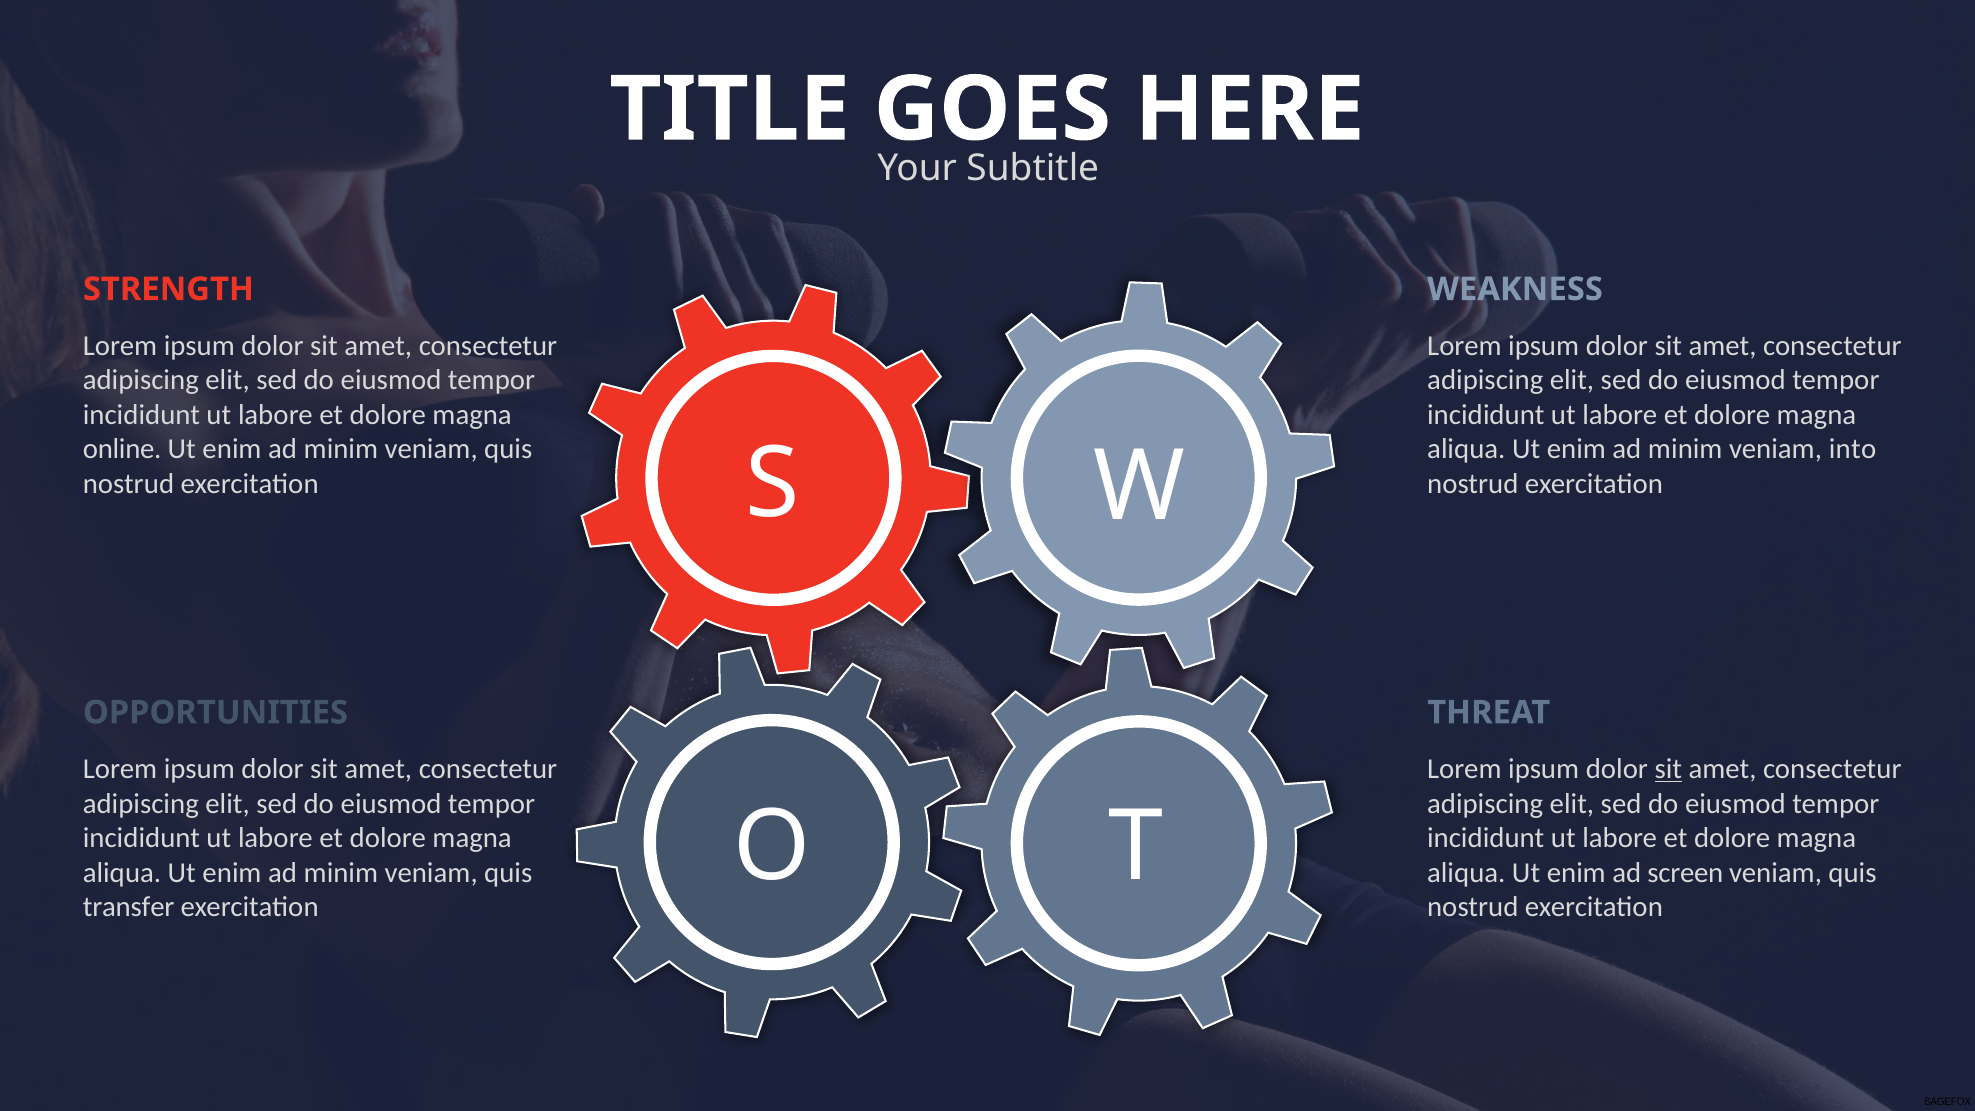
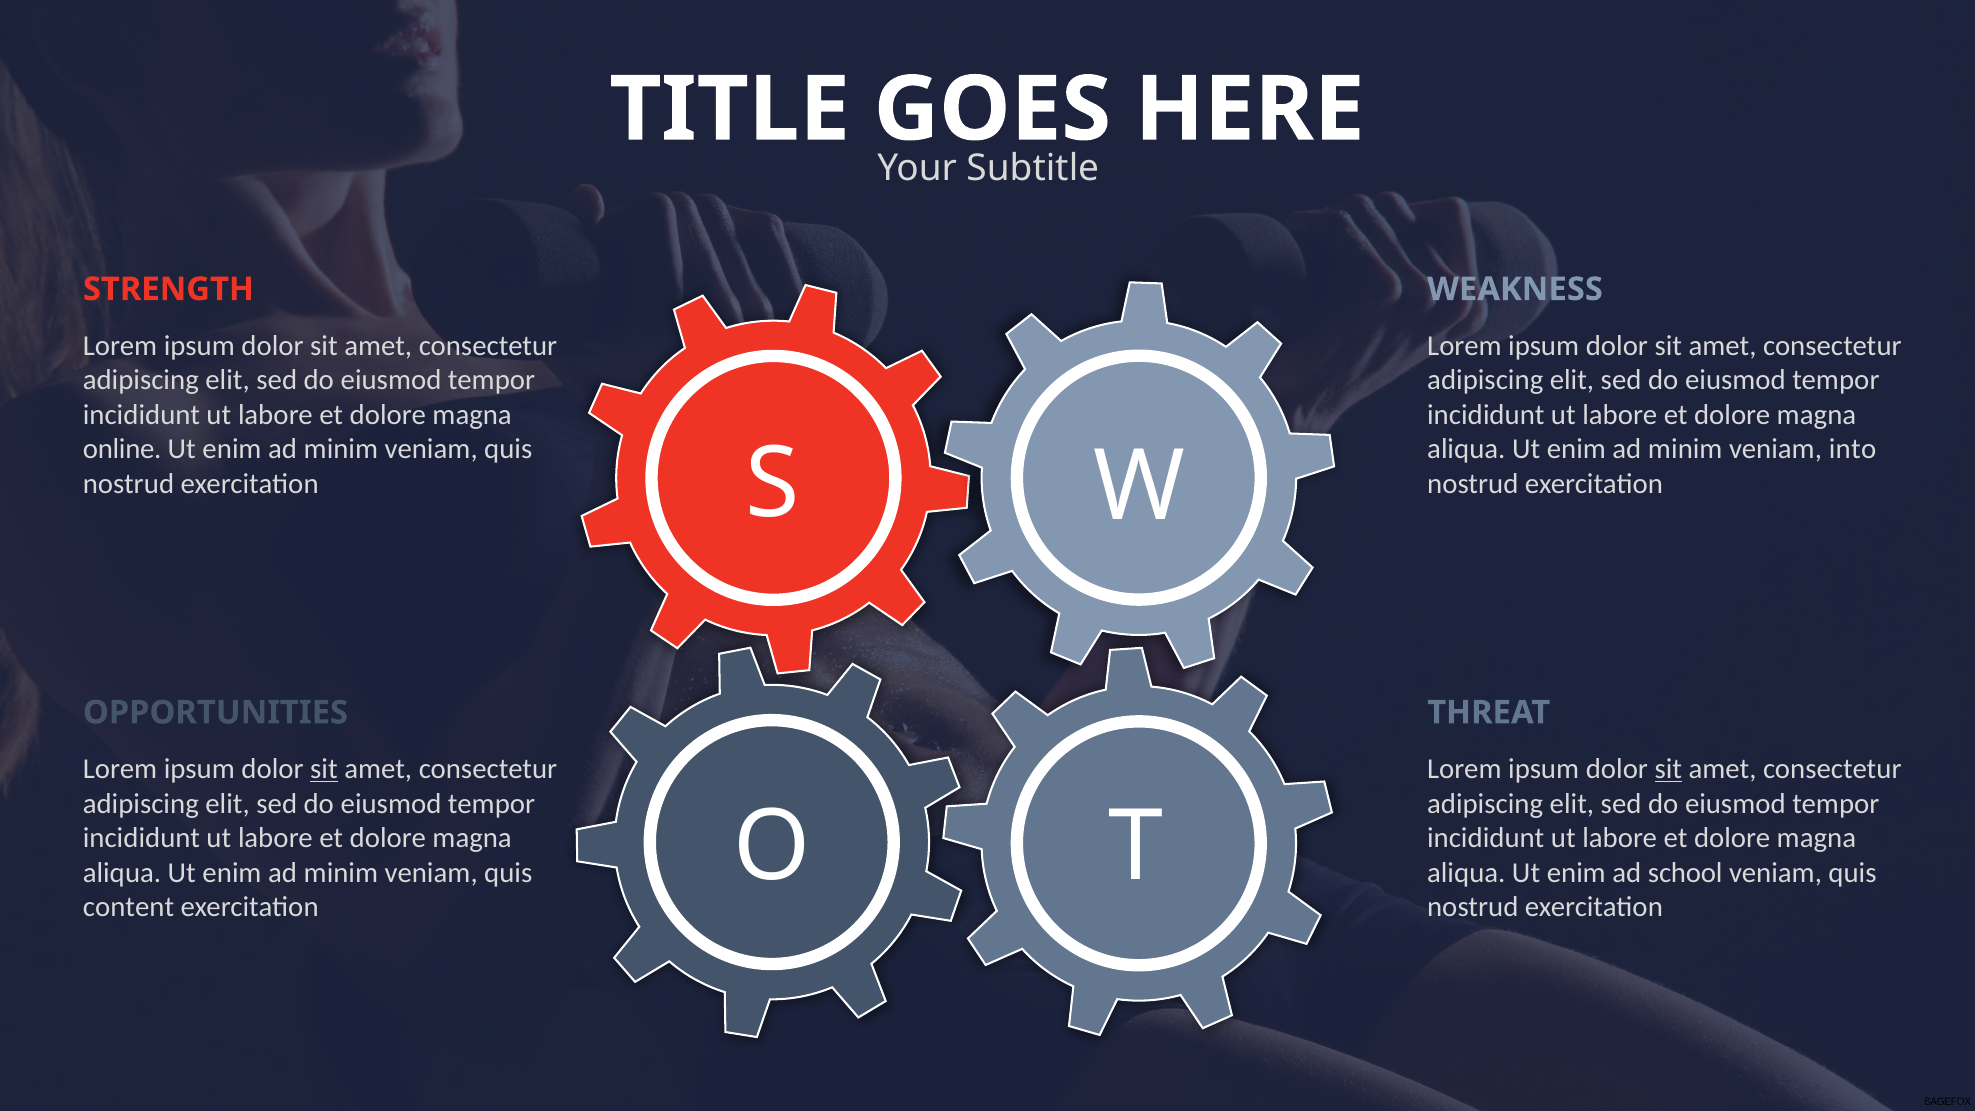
sit underline: none -> present (324, 769)
screen: screen -> school (1685, 873)
transfer: transfer -> content (129, 907)
